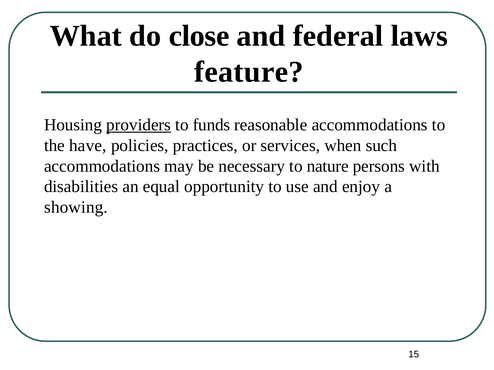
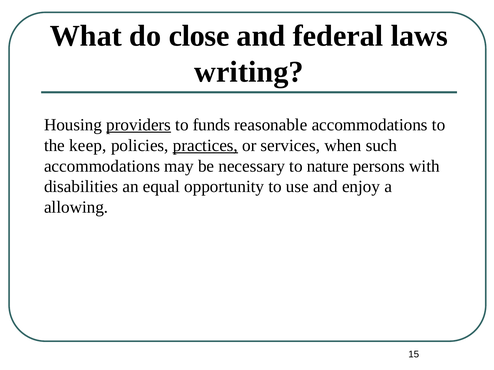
feature: feature -> writing (249, 72)
have: have -> keep (88, 146)
practices underline: none -> present (205, 146)
showing: showing -> allowing (76, 207)
